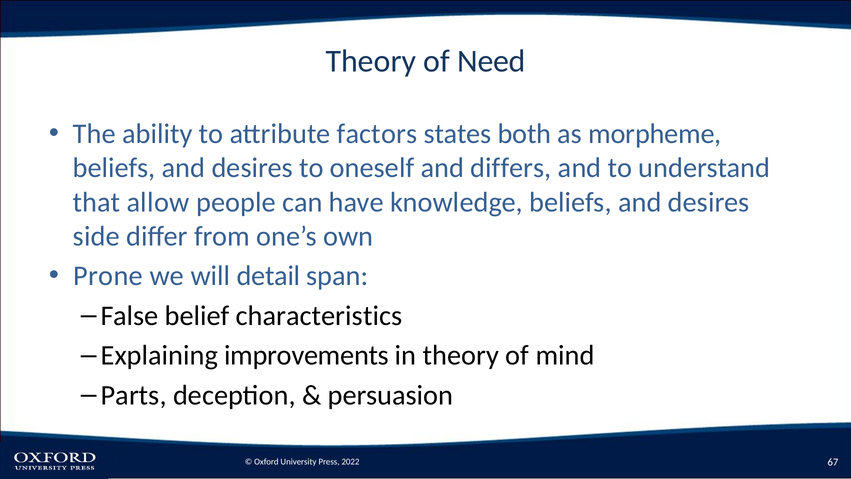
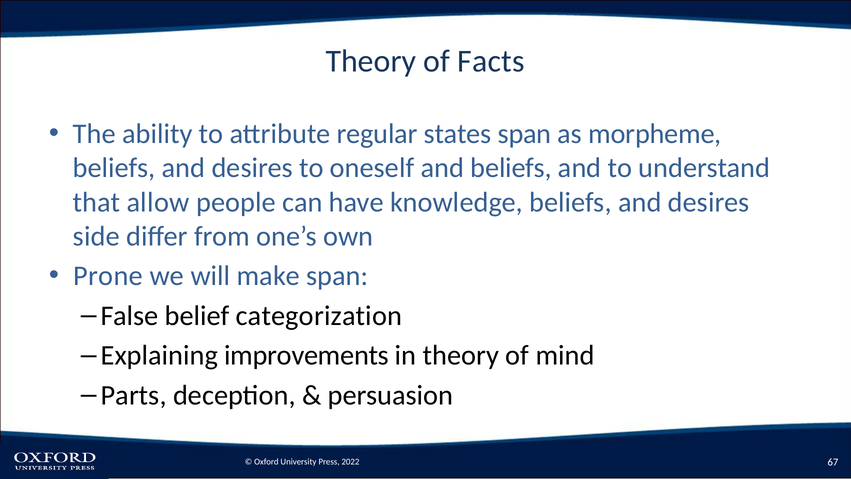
Need: Need -> Facts (491, 61)
factors: factors -> regular (377, 134)
states both: both -> span (525, 134)
and differs: differs -> beliefs (511, 168)
detail: detail -> make (268, 276)
characteristics: characteristics -> categorization (319, 316)
